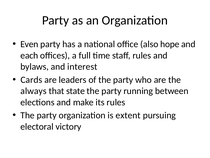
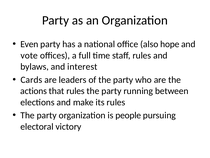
each: each -> vote (29, 55)
always: always -> actions (34, 91)
that state: state -> rules (76, 91)
extent: extent -> people (128, 115)
